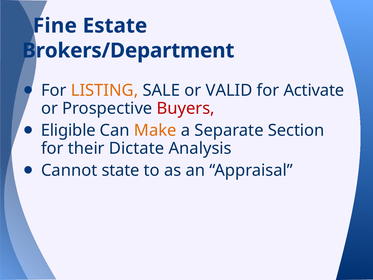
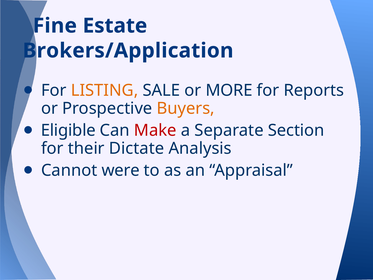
Brokers/Department: Brokers/Department -> Brokers/Application (128, 51)
VALID: VALID -> MORE (229, 90)
Activate: Activate -> Reports (314, 90)
Buyers colour: red -> orange (186, 108)
Make colour: orange -> red (155, 130)
state: state -> were (121, 170)
